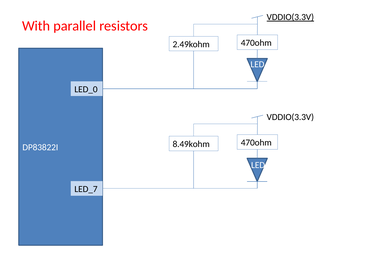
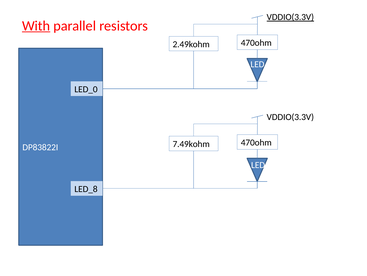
With underline: none -> present (36, 26)
8.49kohm: 8.49kohm -> 7.49kohm (191, 144)
LED_7: LED_7 -> LED_8 (86, 189)
